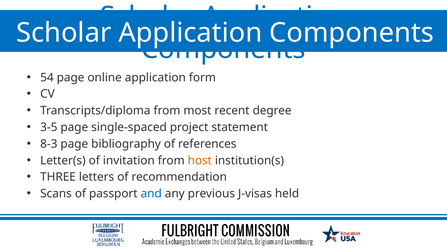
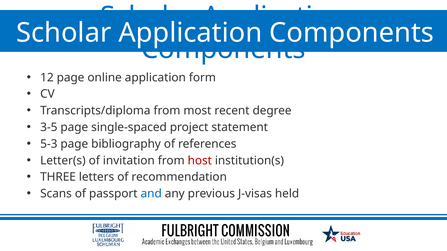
54: 54 -> 12 (47, 78)
8-3: 8-3 -> 5-3 (49, 144)
host colour: orange -> red (200, 161)
